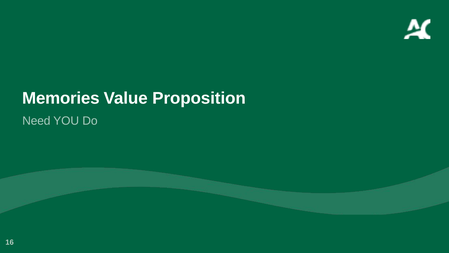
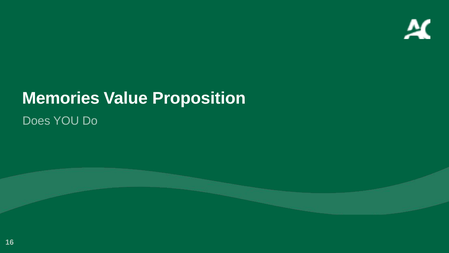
Need: Need -> Does (36, 121)
